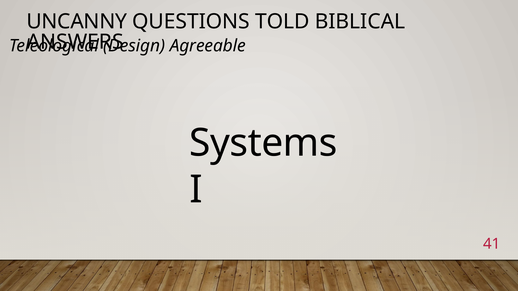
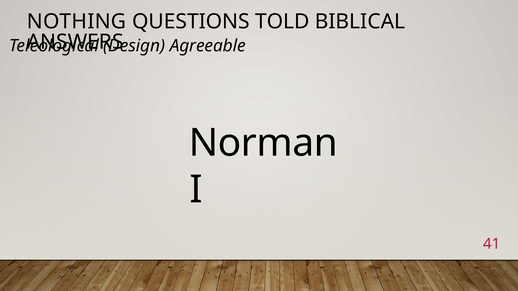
UNCANNY: UNCANNY -> NOTHING (77, 22)
Systems: Systems -> Norman (263, 143)
